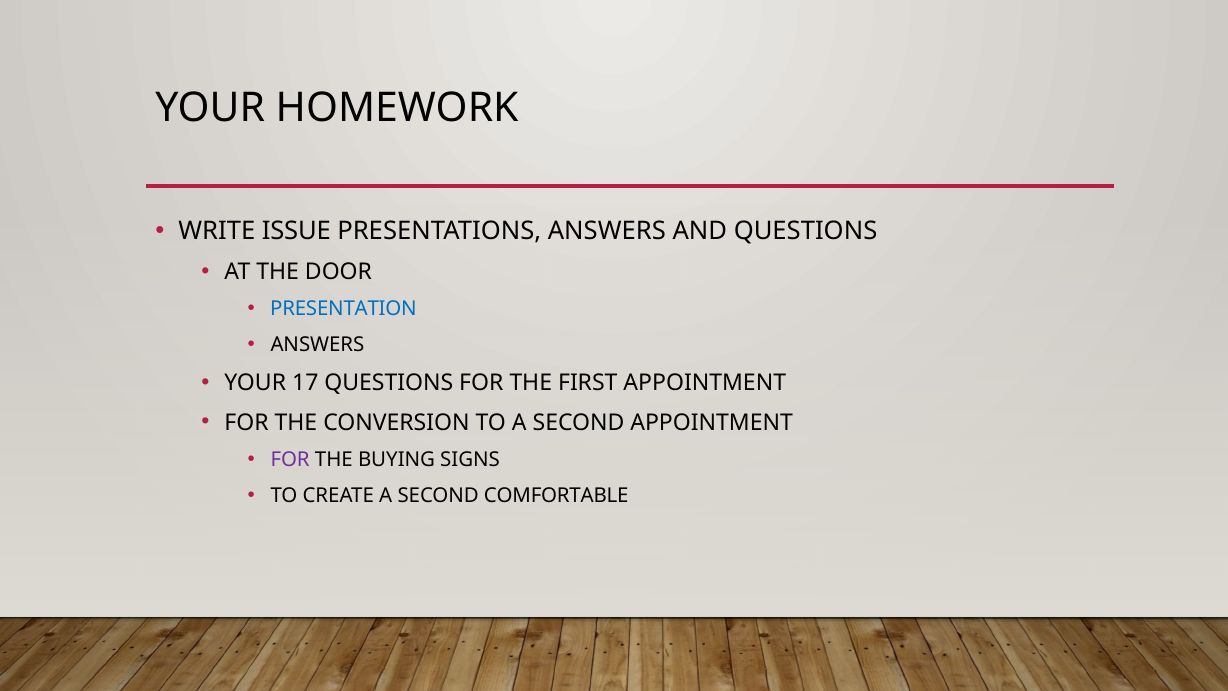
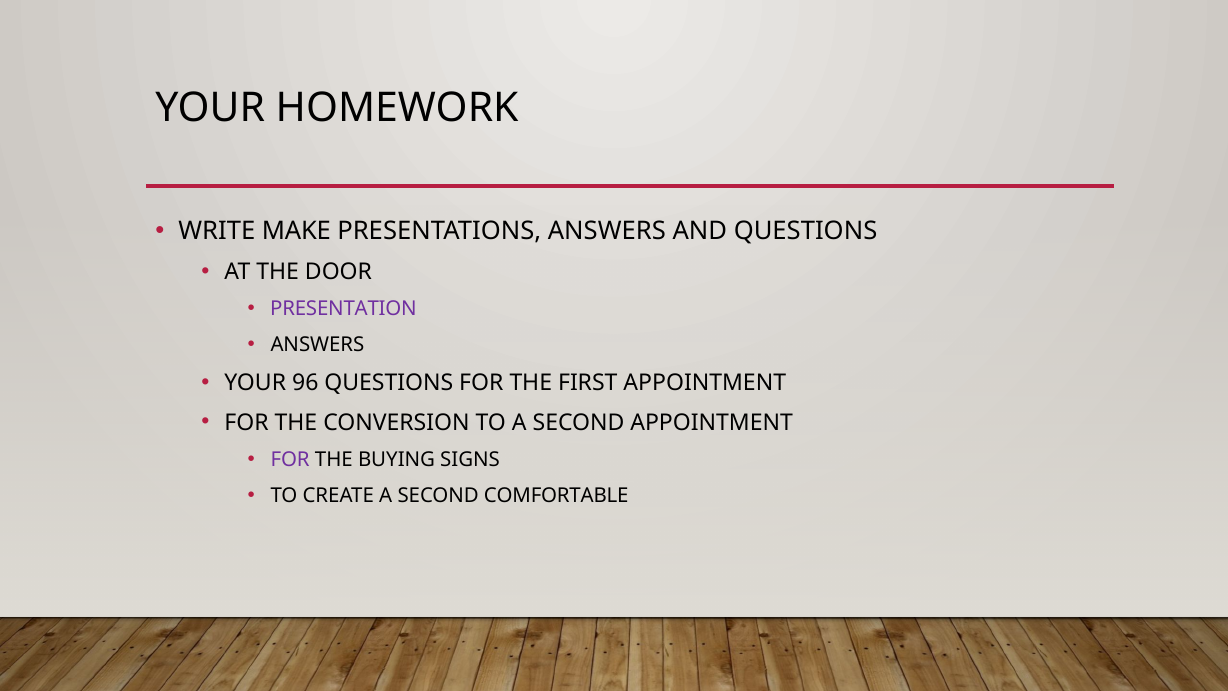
ISSUE: ISSUE -> MAKE (296, 231)
PRESENTATION colour: blue -> purple (343, 309)
17: 17 -> 96 (305, 383)
